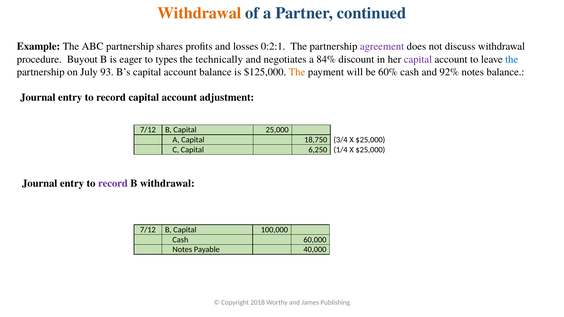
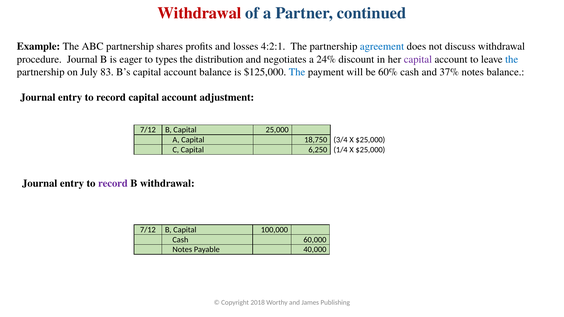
Withdrawal colour: orange -> red (199, 13)
0:2:1: 0:2:1 -> 4:2:1 (273, 47)
agreement colour: purple -> blue (382, 47)
procedure Buyout: Buyout -> Journal (82, 59)
technically: technically -> distribution (219, 59)
84%: 84% -> 24% (326, 59)
93: 93 -> 83 (107, 72)
The colour: orange -> blue (297, 72)
92%: 92% -> 37% (449, 72)
